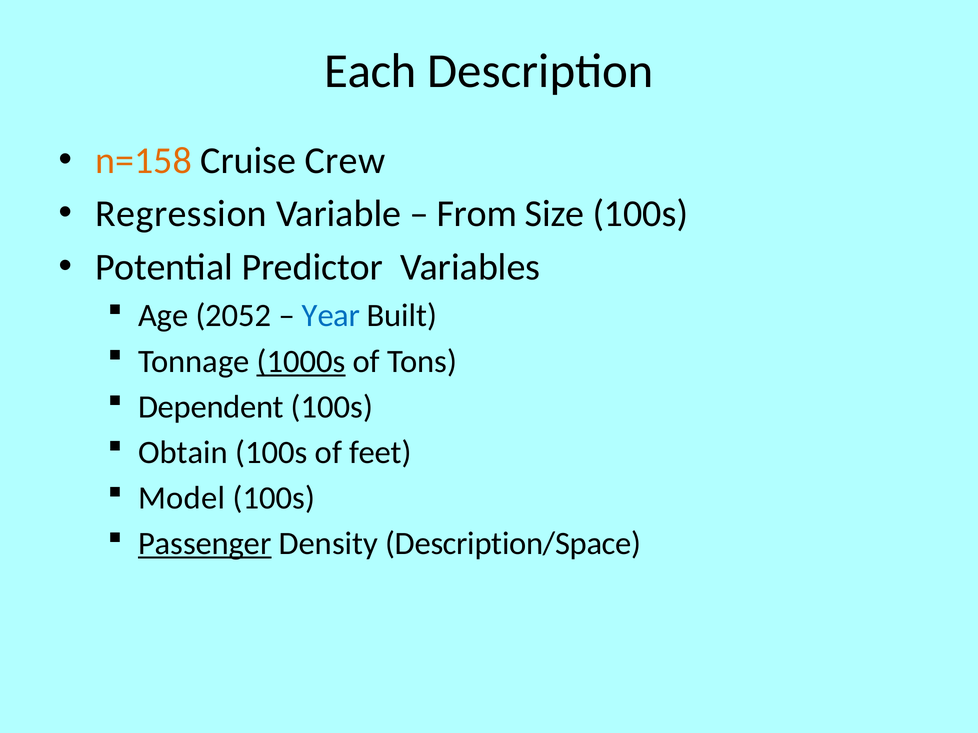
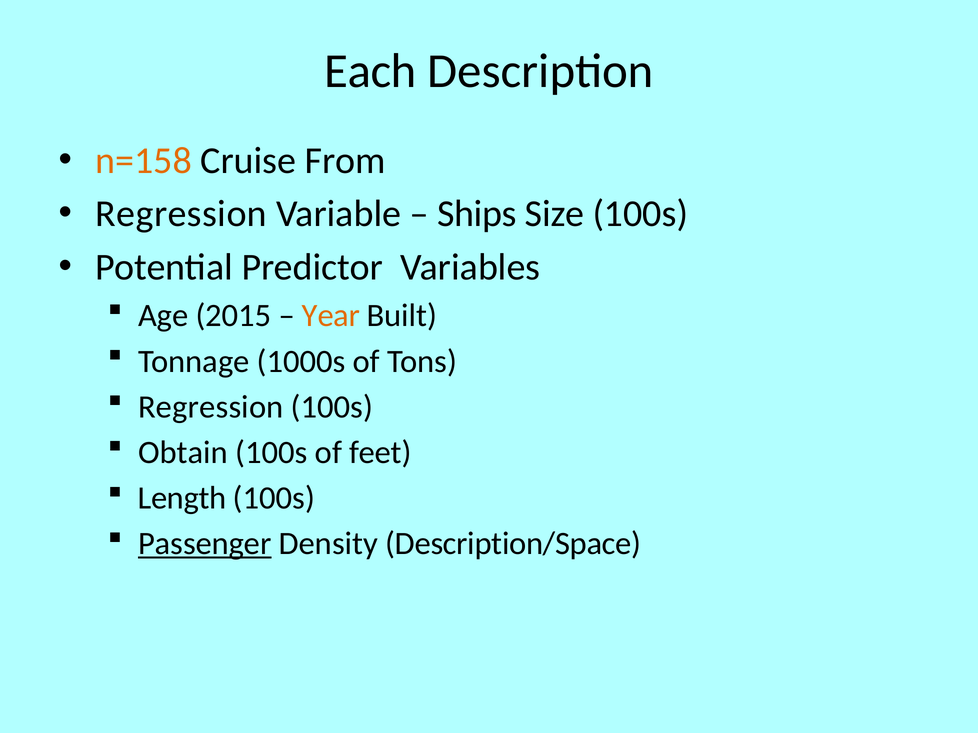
Crew: Crew -> From (345, 161)
From: From -> Ships (477, 214)
2052: 2052 -> 2015 (233, 316)
Year colour: blue -> orange (331, 316)
1000s underline: present -> none (301, 362)
Dependent: Dependent -> Regression (211, 407)
Model: Model -> Length (182, 498)
